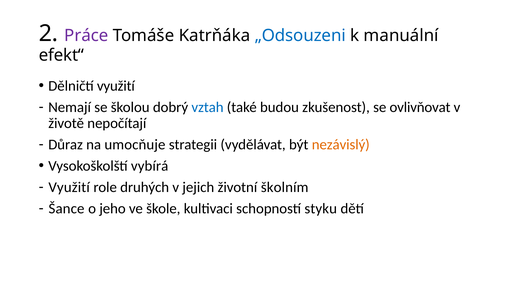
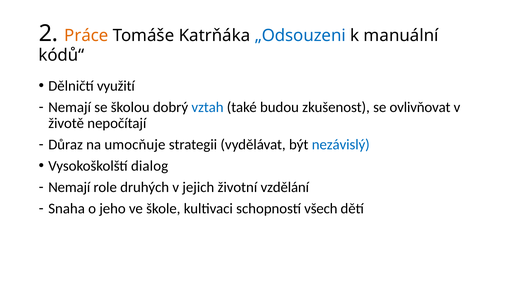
Práce colour: purple -> orange (86, 36)
efekt“: efekt“ -> kódů“ (61, 55)
nezávislý colour: orange -> blue (341, 144)
vybírá: vybírá -> dialog (150, 166)
Využití: Využití -> Nemají (69, 187)
školním: školním -> vzdělání (285, 187)
Šance: Šance -> Snaha (67, 208)
styku: styku -> všech (321, 208)
